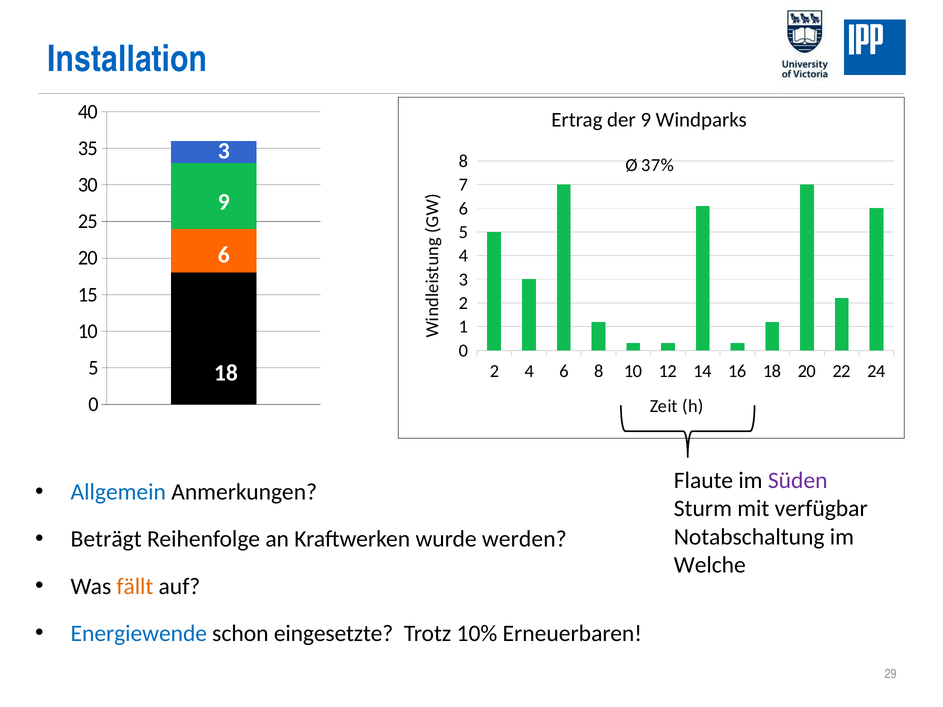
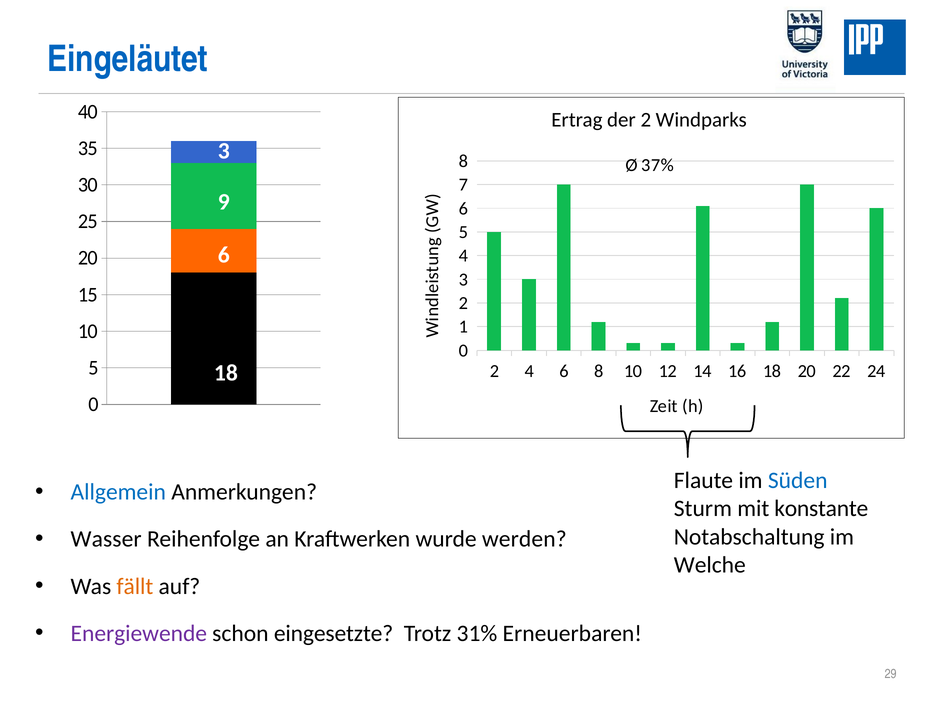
Installation: Installation -> Eingeläutet (127, 59)
der 9: 9 -> 2 (646, 120)
Süden colour: purple -> blue (798, 480)
verfügbar: verfügbar -> konstante (821, 509)
Beträgt: Beträgt -> Wasser (106, 539)
Energiewende colour: blue -> purple (139, 634)
10%: 10% -> 31% (477, 634)
